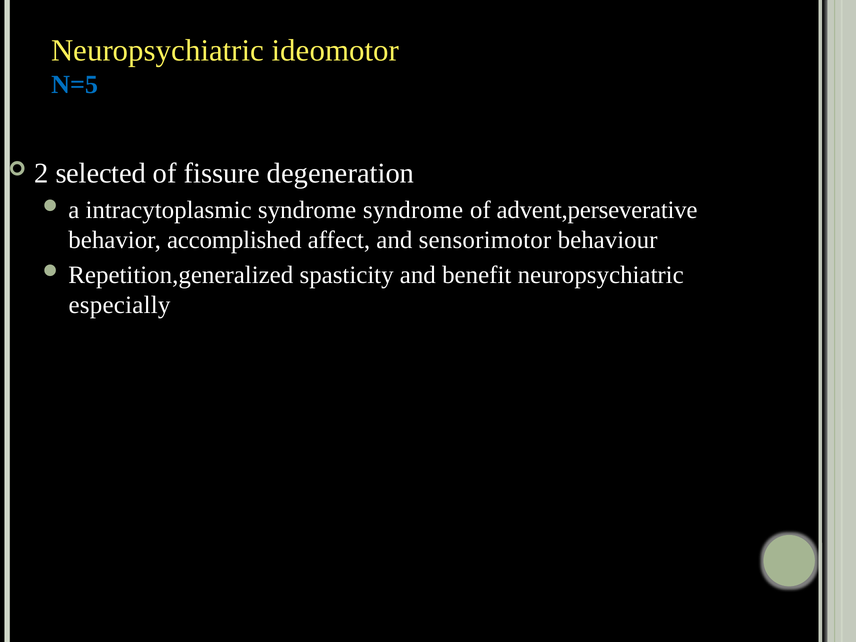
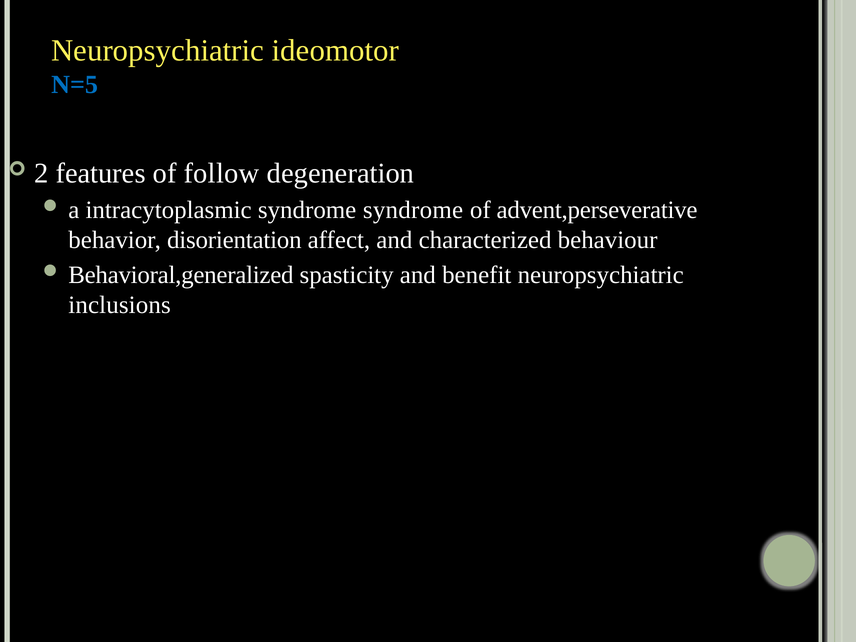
selected: selected -> features (101, 173)
fissure: fissure -> follow (222, 173)
accomplished: accomplished -> disorientation (234, 240)
sensorimotor: sensorimotor -> characterized (485, 240)
Repetition,generalized: Repetition,generalized -> Behavioral,generalized (181, 275)
especially: especially -> inclusions (120, 305)
